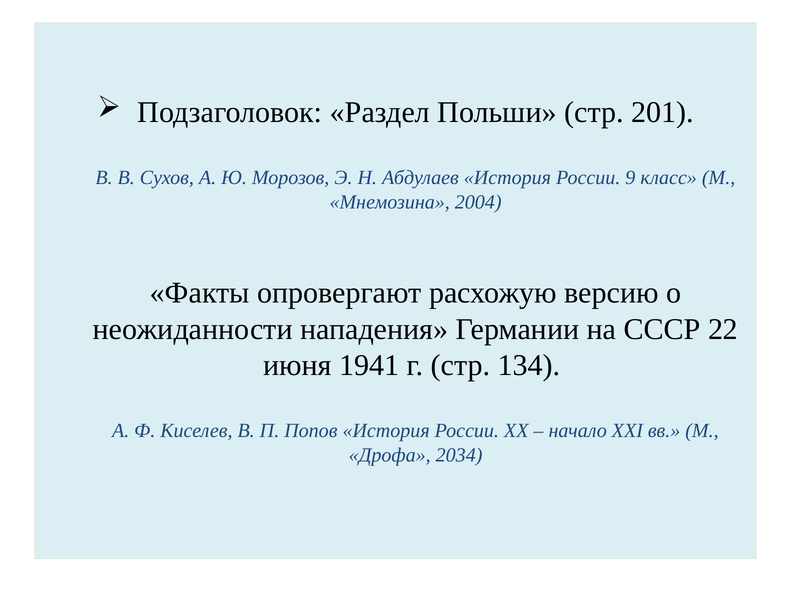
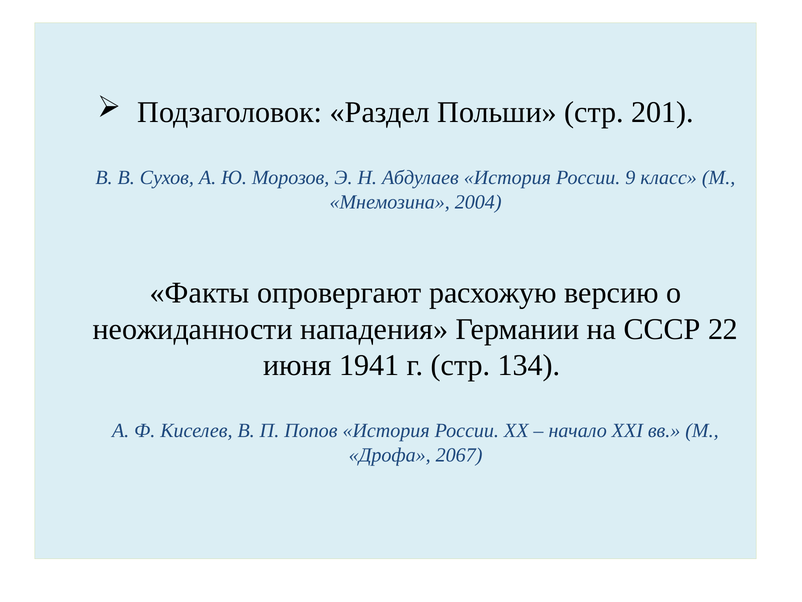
2034: 2034 -> 2067 (459, 455)
